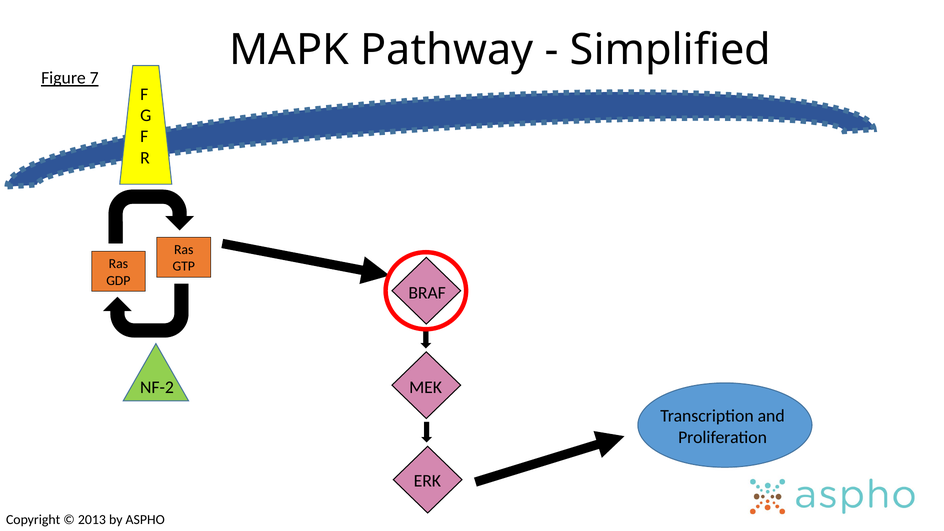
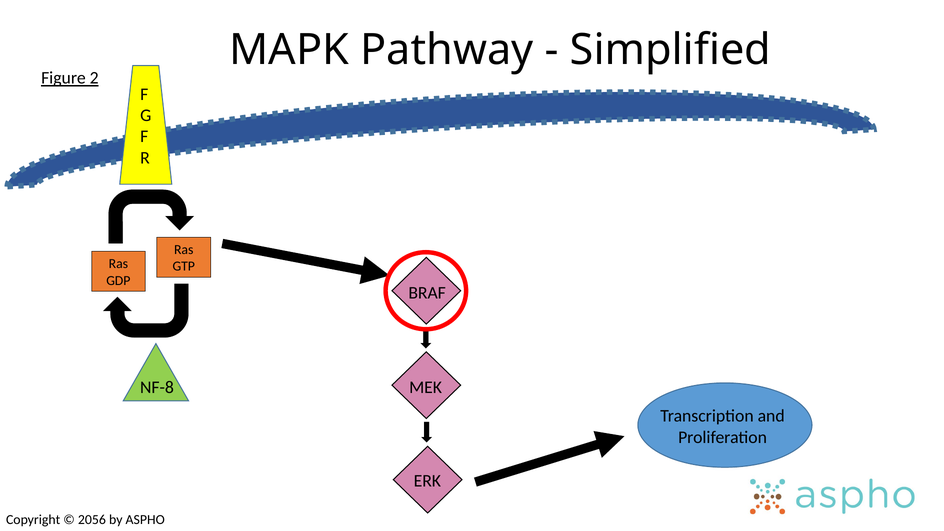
7: 7 -> 2 (94, 78)
NF-2: NF-2 -> NF-8 (157, 388)
2013: 2013 -> 2056 (92, 520)
